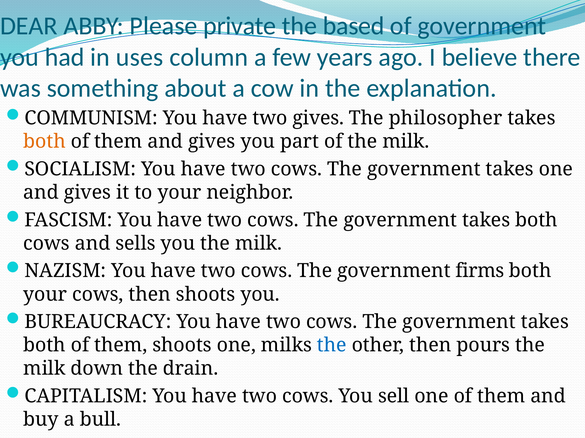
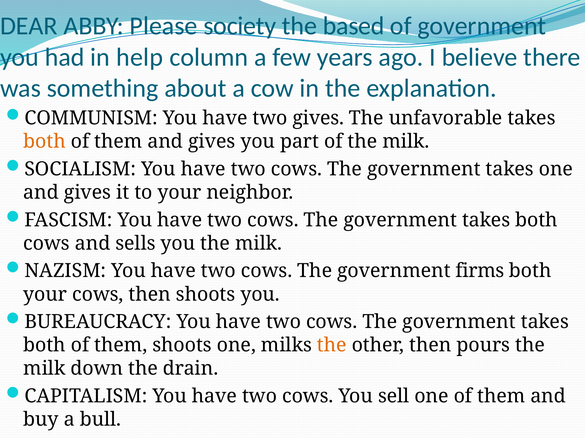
private: private -> society (240, 26)
uses: uses -> help (140, 57)
philosopher: philosopher -> unfavorable (446, 118)
the colour: blue -> orange (332, 346)
